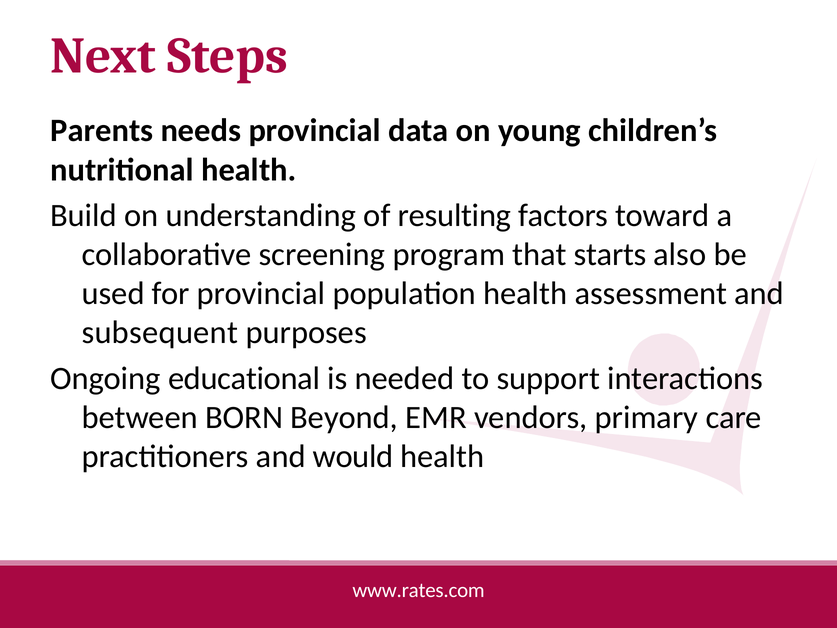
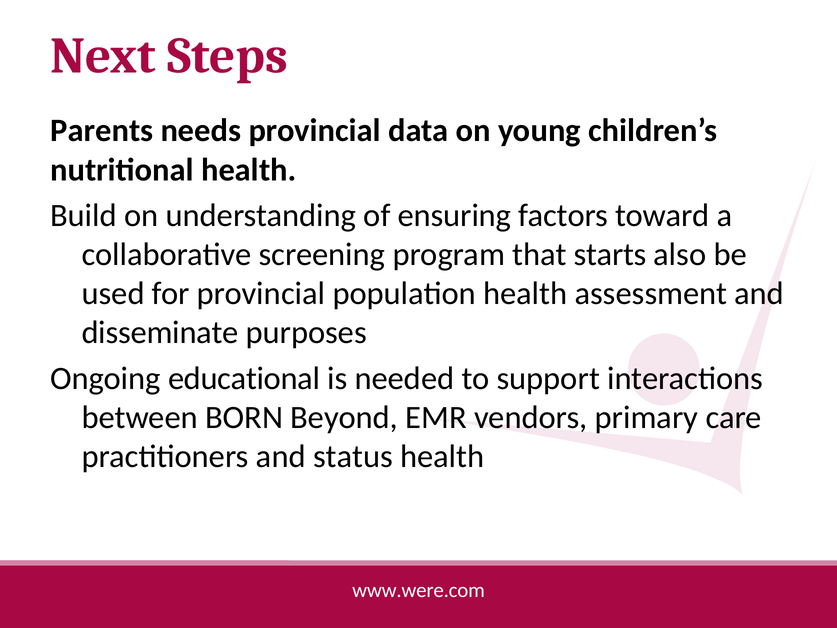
resulting: resulting -> ensuring (455, 215)
subsequent: subsequent -> disseminate (160, 333)
would: would -> status (353, 456)
www.rates.com: www.rates.com -> www.were.com (419, 590)
